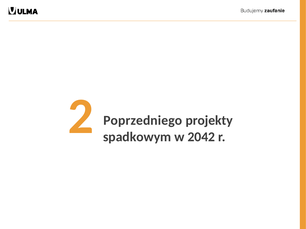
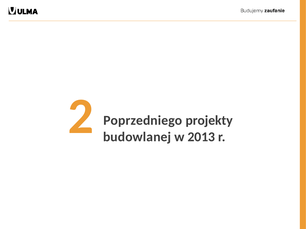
spadkowym: spadkowym -> budowlanej (137, 137)
2042: 2042 -> 2013 (201, 137)
